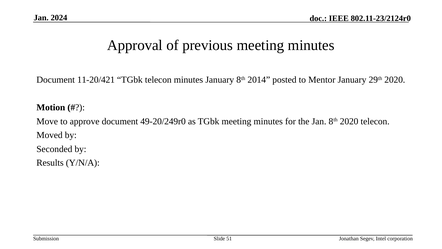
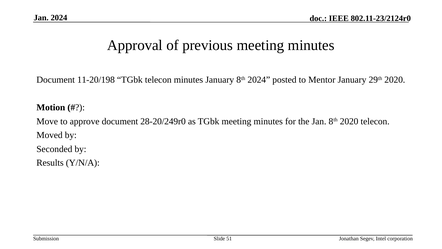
11-20/421: 11-20/421 -> 11-20/198 (96, 80)
8th 2014: 2014 -> 2024 (259, 80)
49-20/249r0: 49-20/249r0 -> 28-20/249r0 (163, 121)
